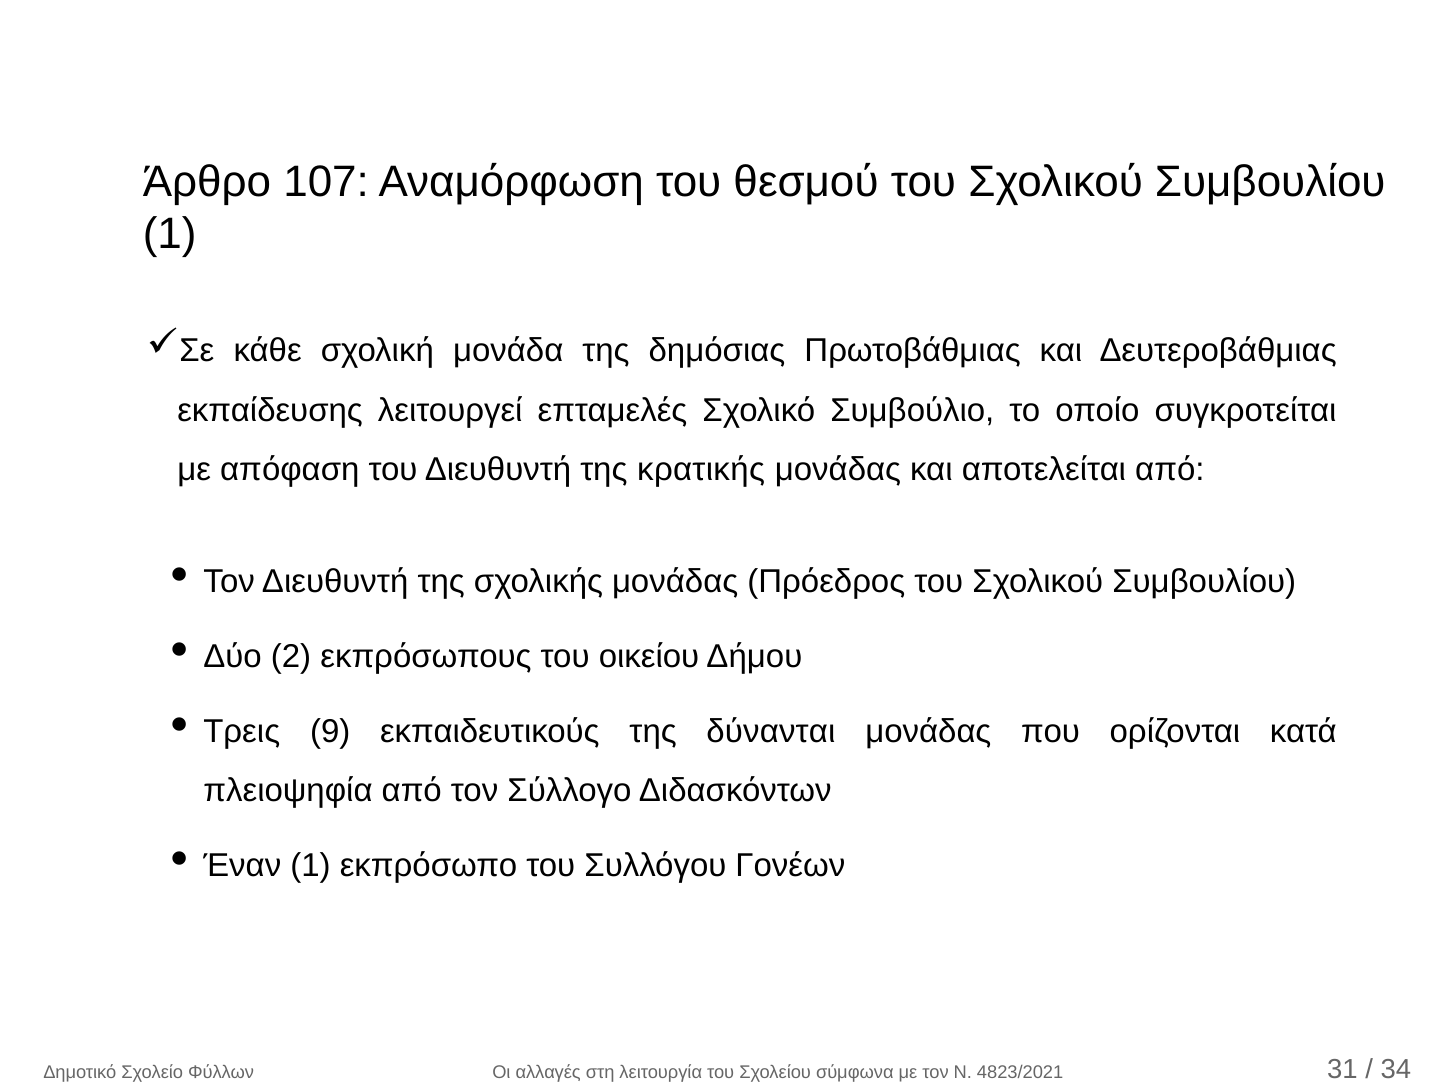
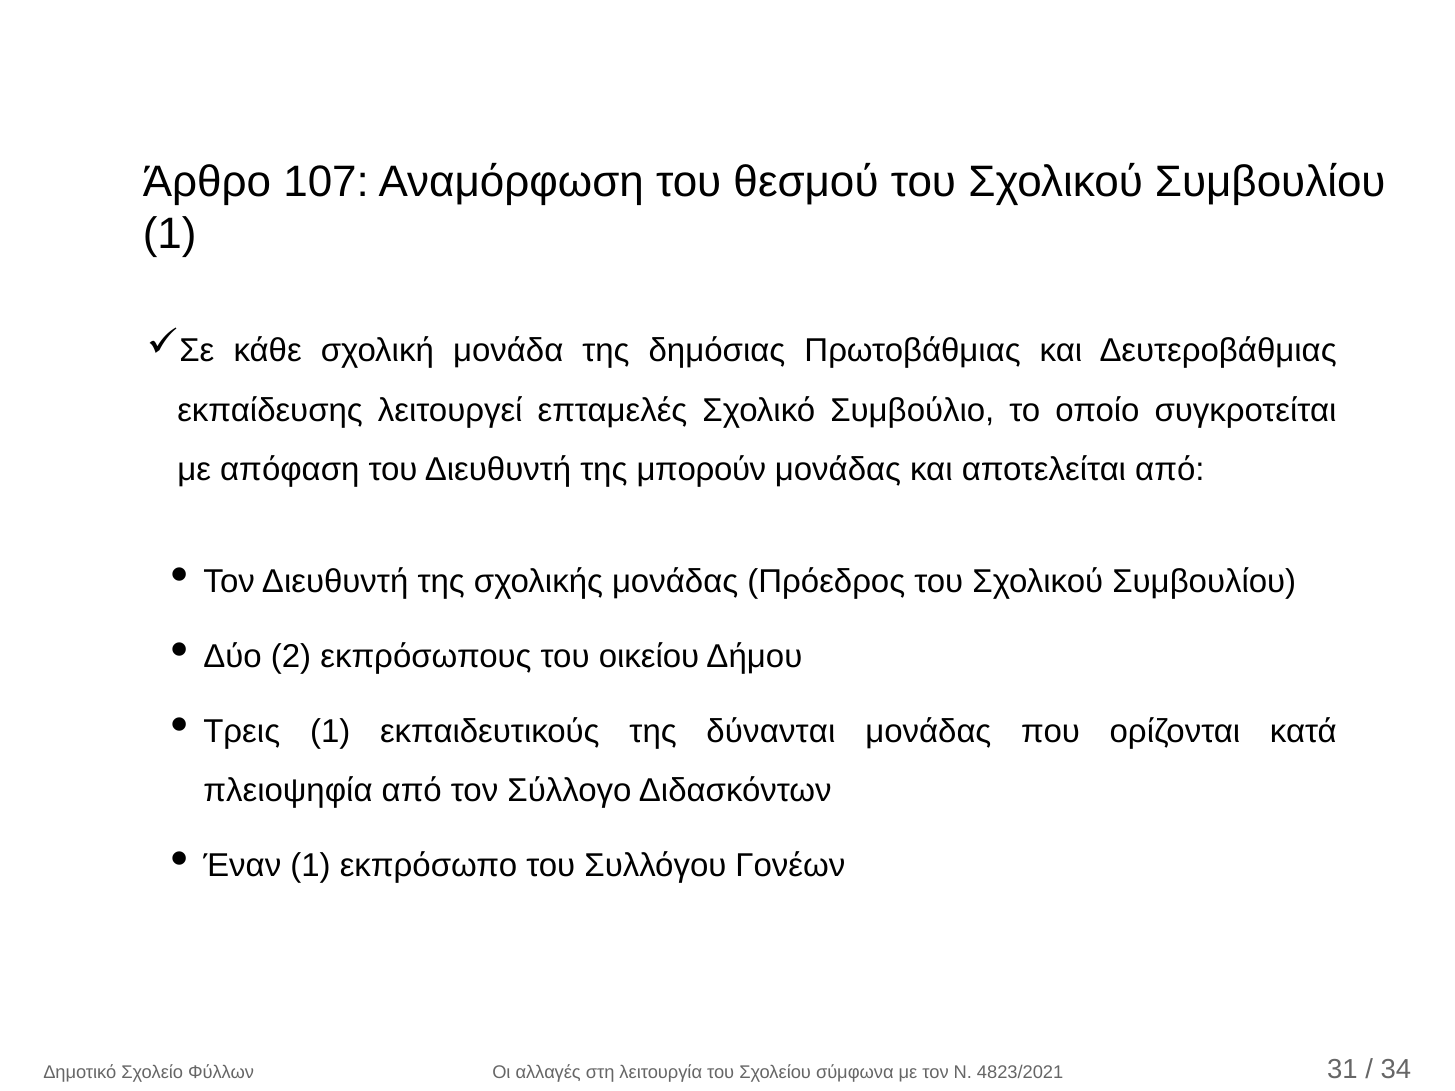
κρατικής: κρατικής -> μπορούν (701, 470)
Τρεις 9: 9 -> 1 (330, 731)
